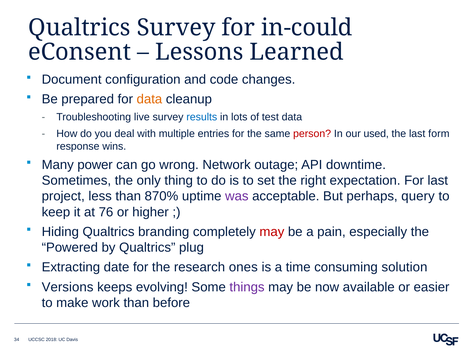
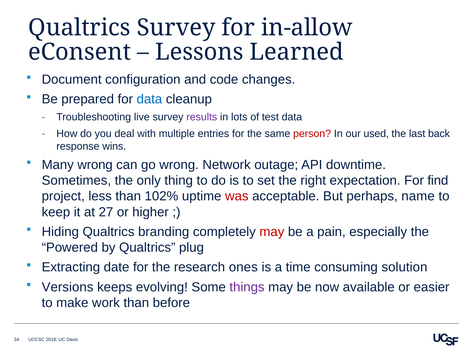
in-could: in-could -> in-allow (307, 28)
data colour: orange -> blue (149, 99)
results colour: blue -> purple (202, 117)
form: form -> back (439, 134)
Many power: power -> wrong (95, 165)
For last: last -> find (438, 180)
870%: 870% -> 102% (161, 196)
was colour: purple -> red (237, 196)
query: query -> name (418, 196)
76: 76 -> 27 (106, 212)
